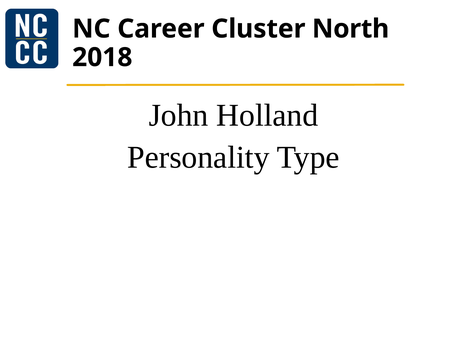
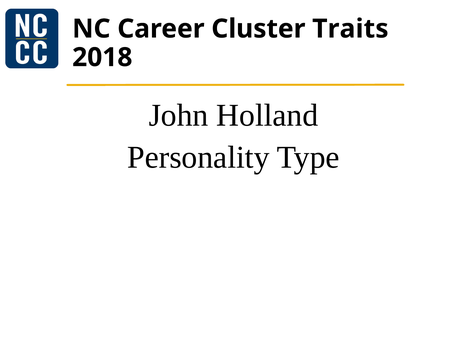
North: North -> Traits (350, 29)
